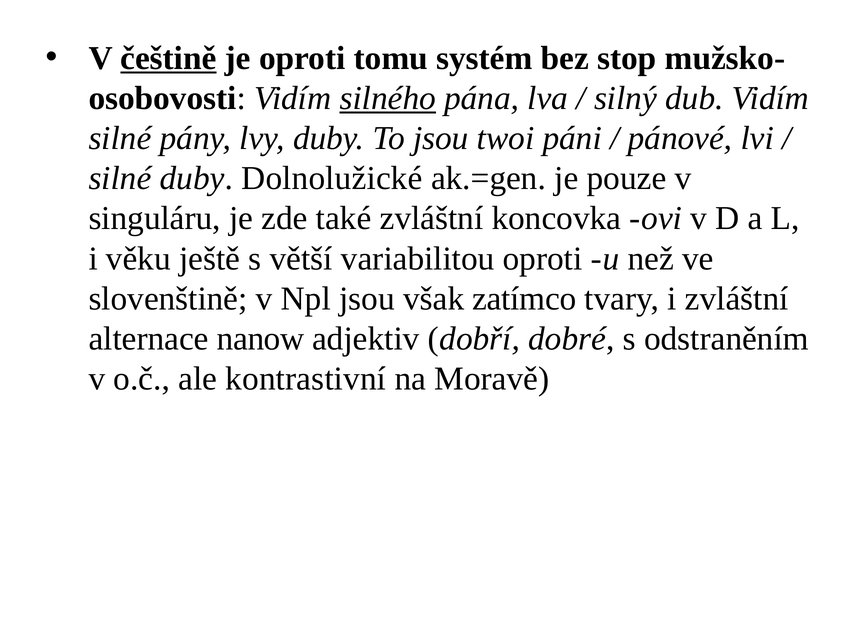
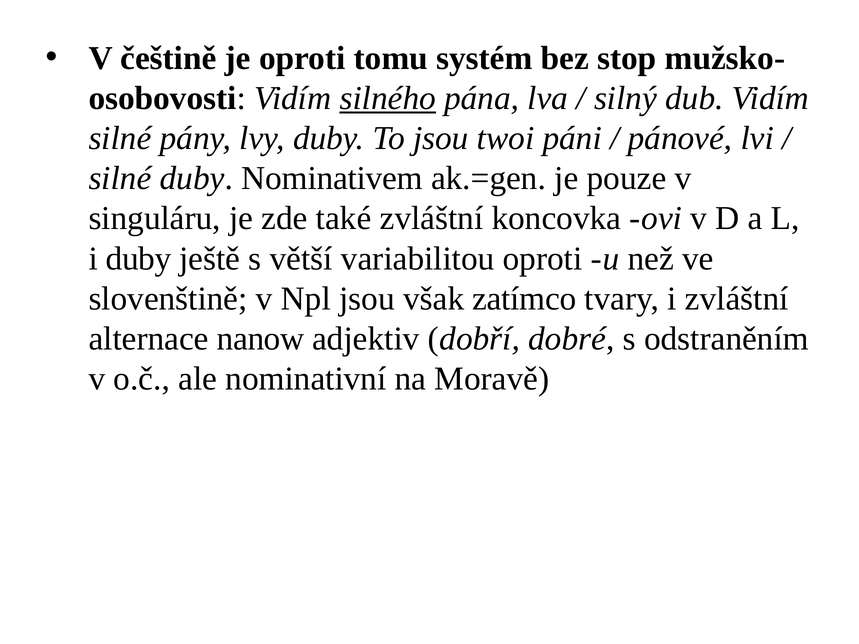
češtině underline: present -> none (168, 58)
Dolnolužické: Dolnolužické -> Nominativem (332, 178)
i věku: věku -> duby (139, 259)
kontrastivní: kontrastivní -> nominativní (306, 379)
